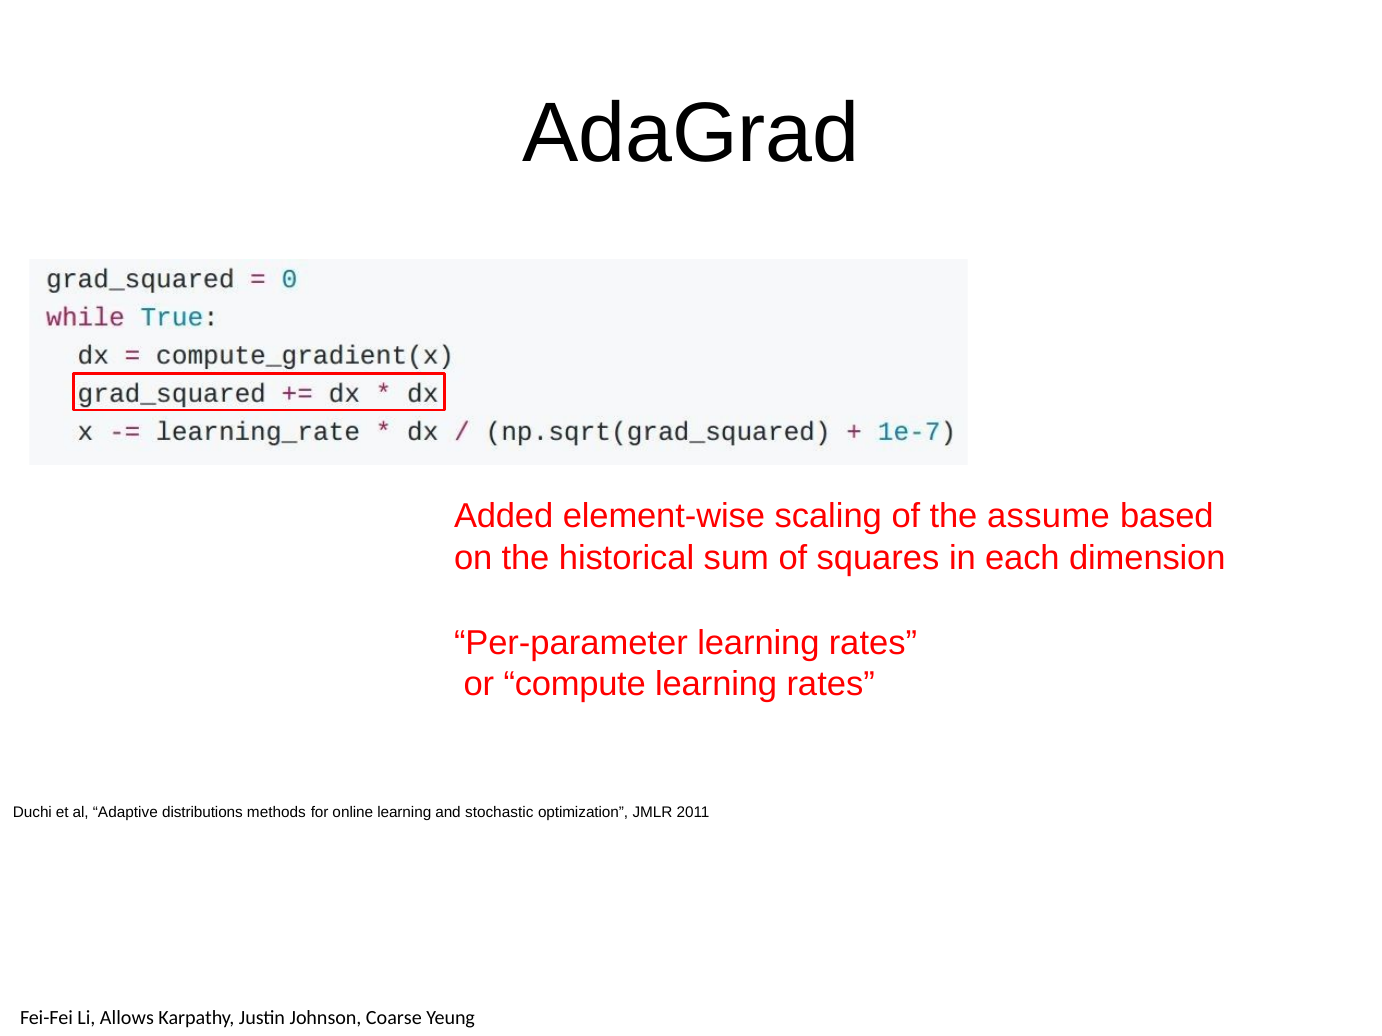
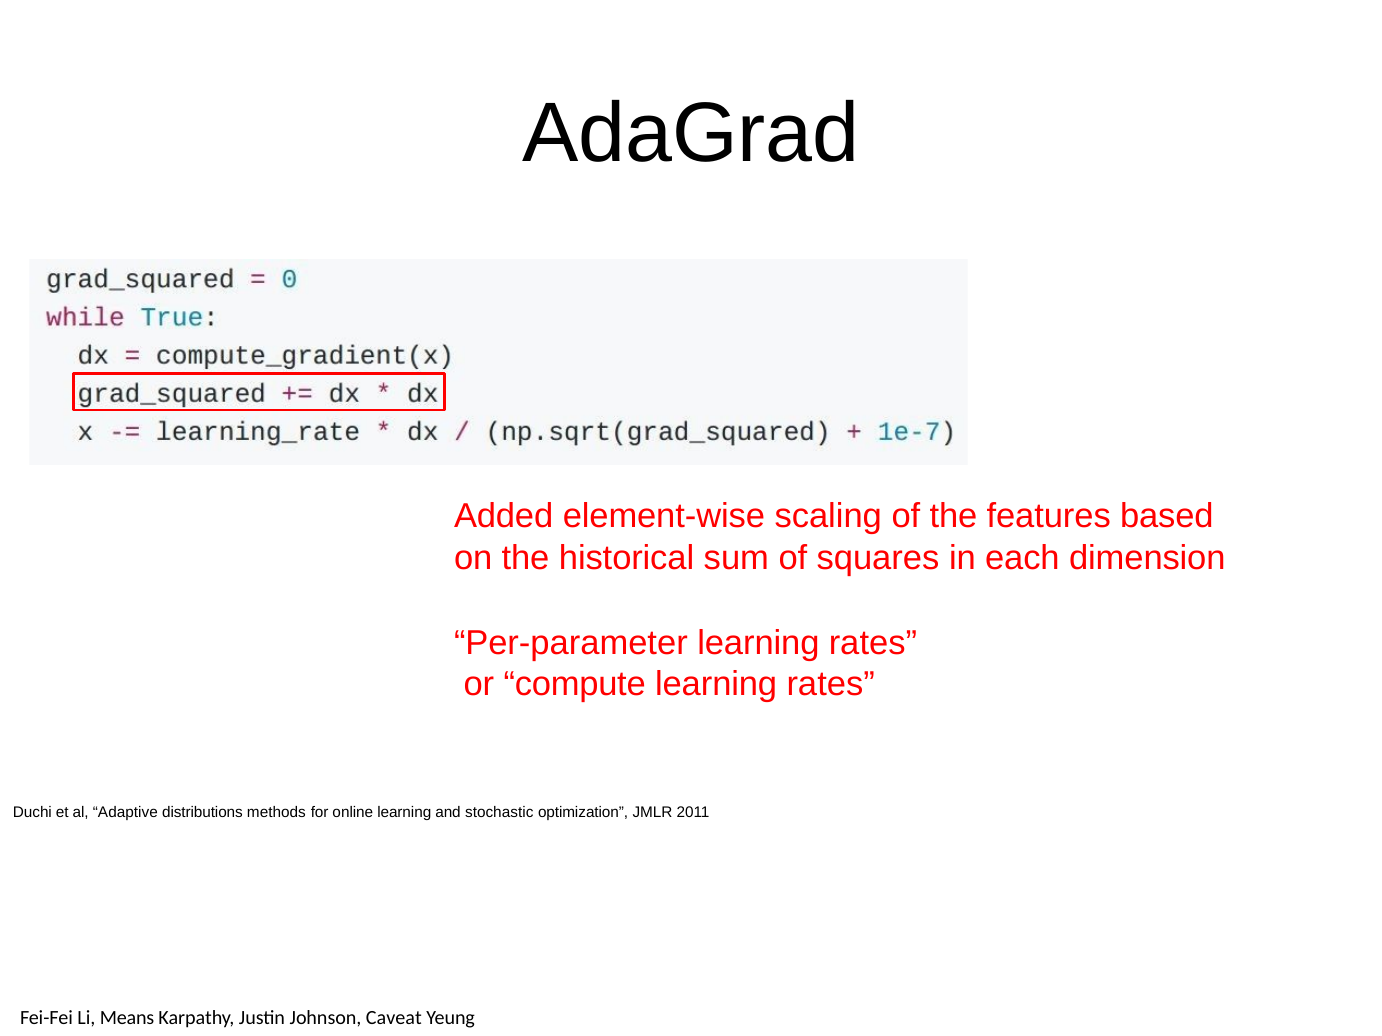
assume: assume -> features (1049, 517)
Allows: Allows -> Means (127, 1018)
Coarse: Coarse -> Caveat (394, 1018)
